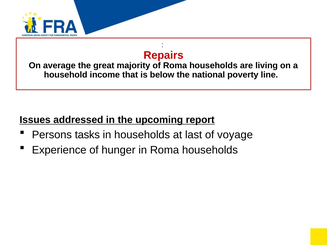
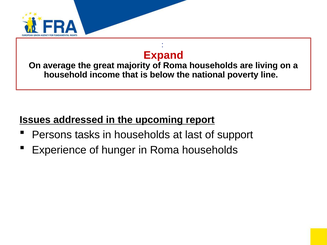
Repairs: Repairs -> Expand (163, 55)
voyage: voyage -> support (235, 135)
